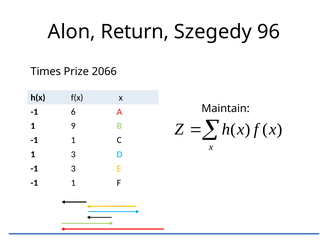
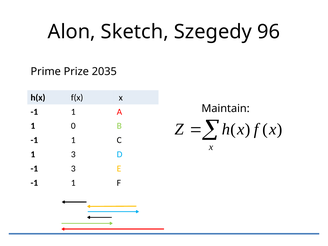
Return: Return -> Sketch (135, 32)
Times: Times -> Prime (46, 72)
2066: 2066 -> 2035 (104, 72)
6: 6 -> 1 (73, 112)
9: 9 -> 0 (73, 126)
